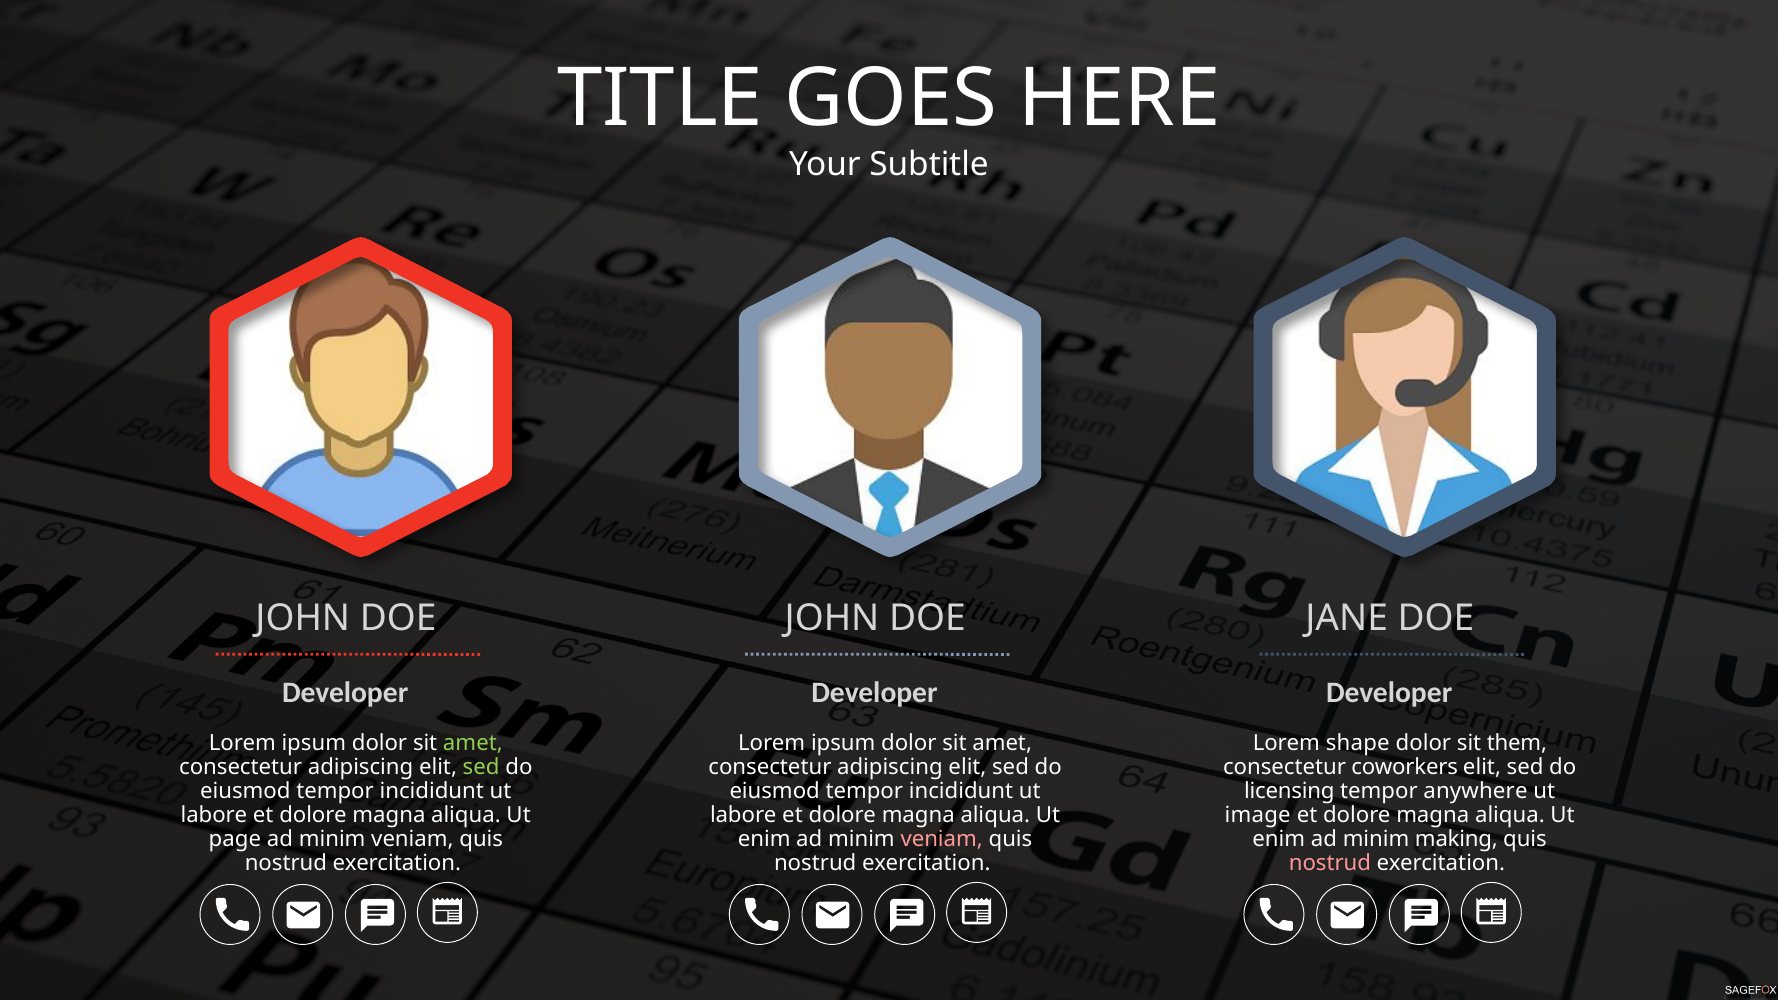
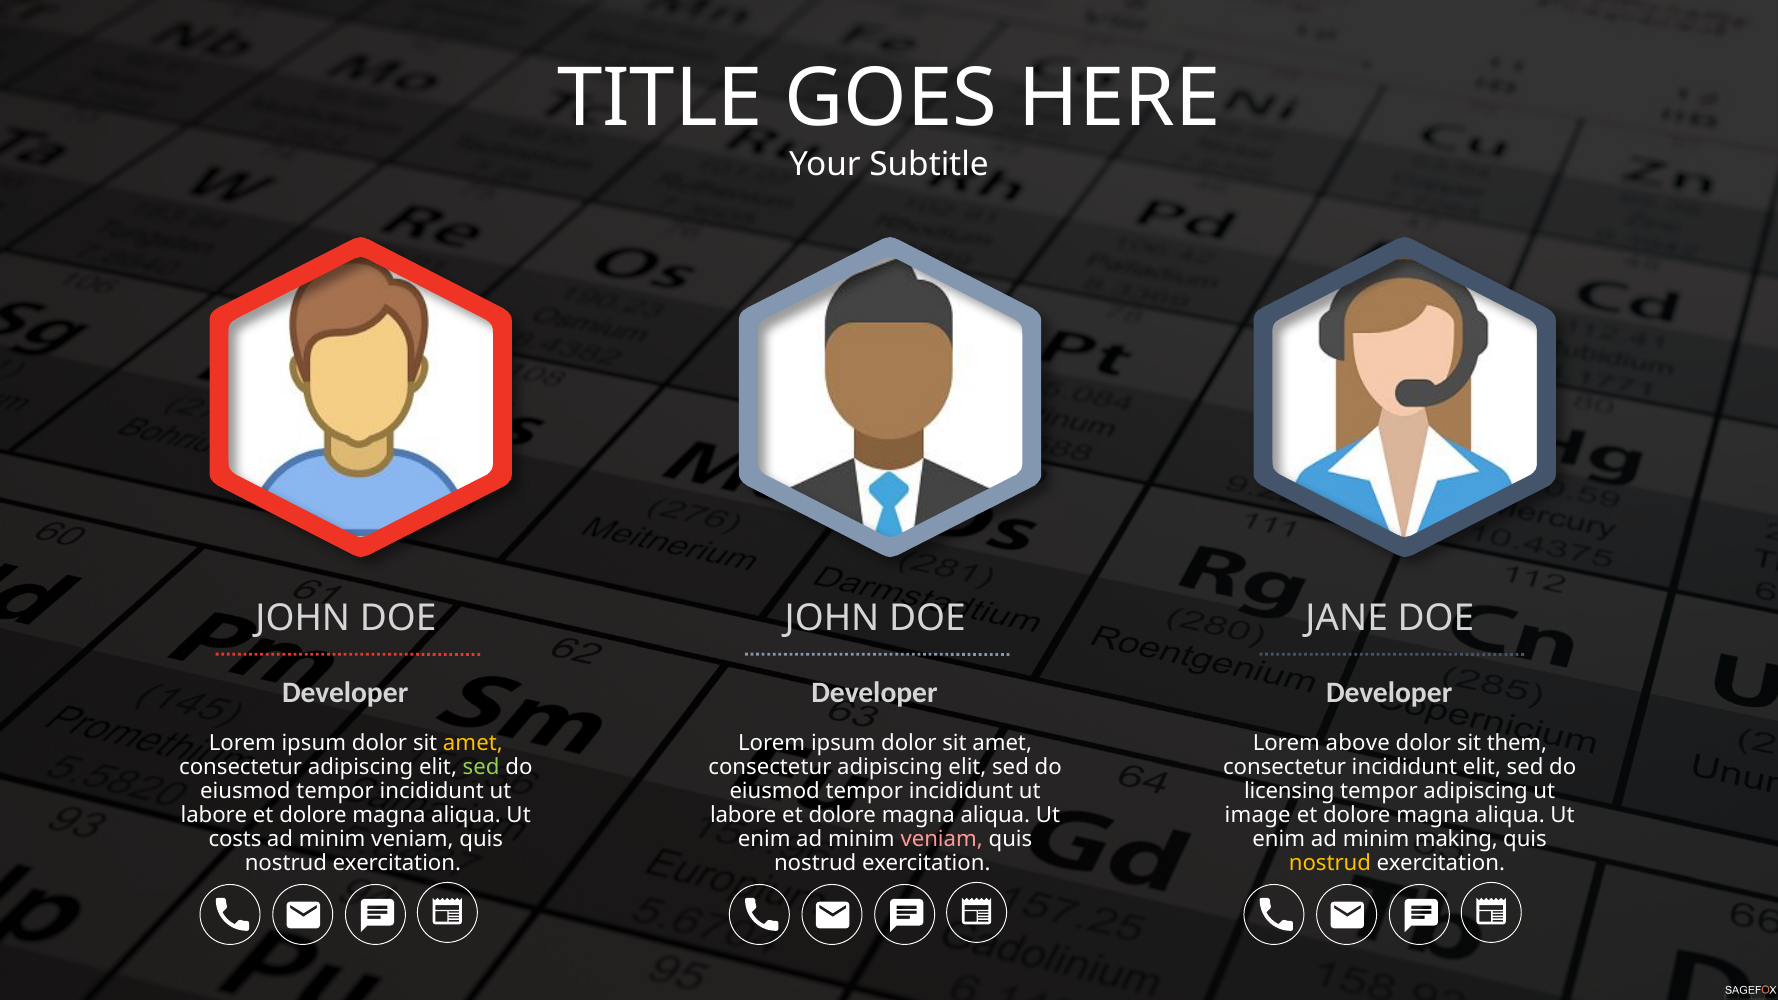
amet colour: light green -> yellow (473, 743)
shape: shape -> above (1358, 743)
consectetur coworkers: coworkers -> incididunt (1404, 767)
tempor anywhere: anywhere -> adipiscing (1476, 791)
page: page -> costs (235, 839)
nostrud colour: pink -> yellow (1330, 863)
